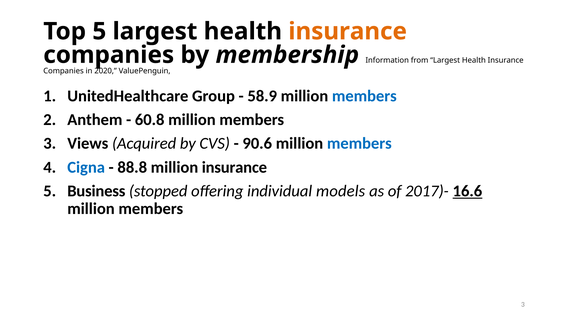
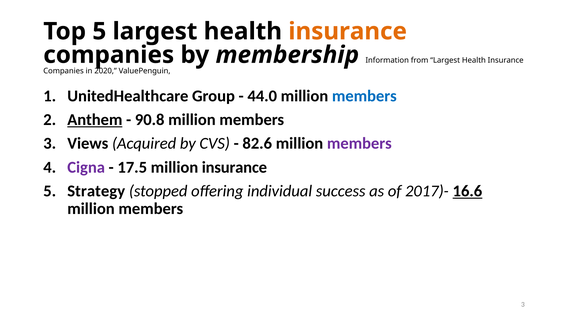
58.9: 58.9 -> 44.0 (262, 96)
Anthem underline: none -> present (95, 120)
60.8: 60.8 -> 90.8 (150, 120)
90.6: 90.6 -> 82.6 (257, 144)
members colour: blue -> purple (359, 144)
Cigna colour: blue -> purple (86, 167)
88.8: 88.8 -> 17.5 (132, 167)
Business: Business -> Strategy (96, 191)
models: models -> success (341, 191)
